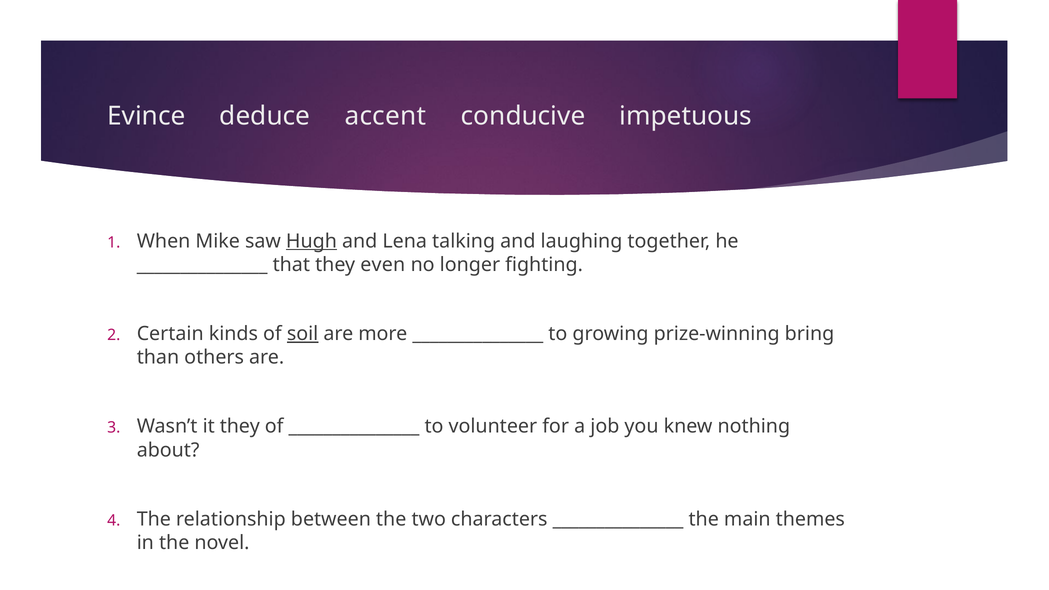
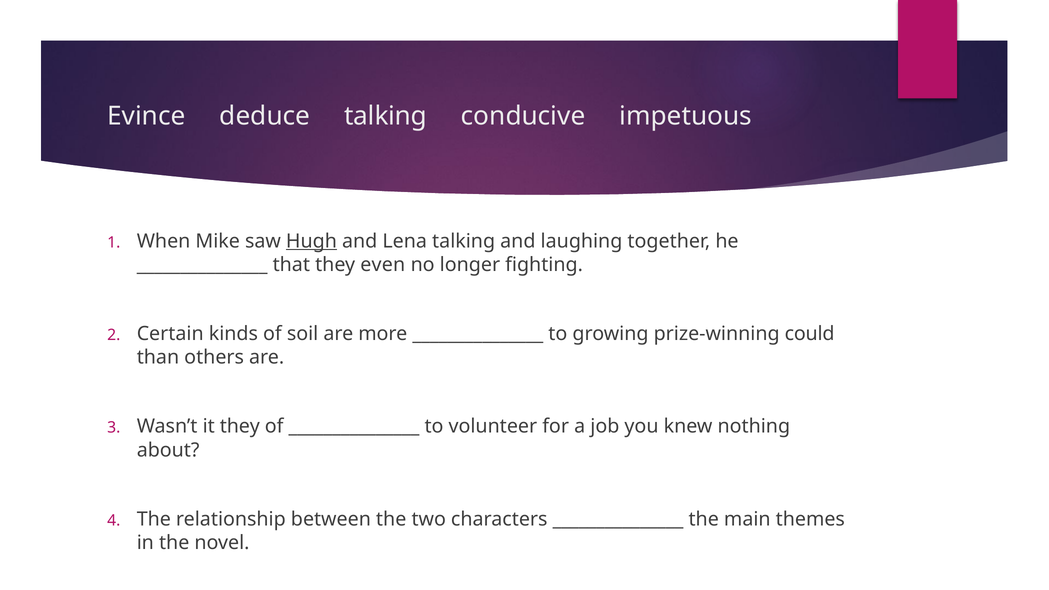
deduce accent: accent -> talking (386, 116)
soil underline: present -> none (303, 334)
bring: bring -> could (810, 334)
